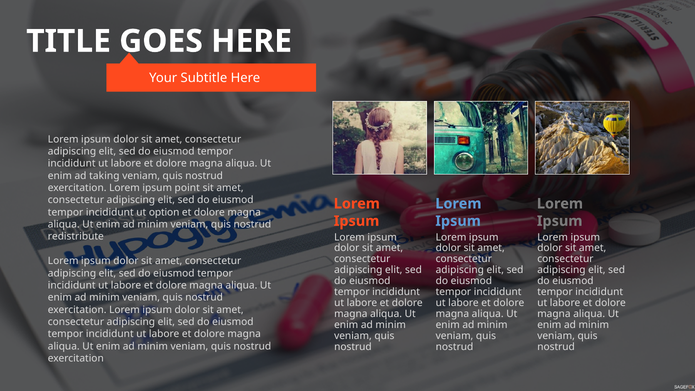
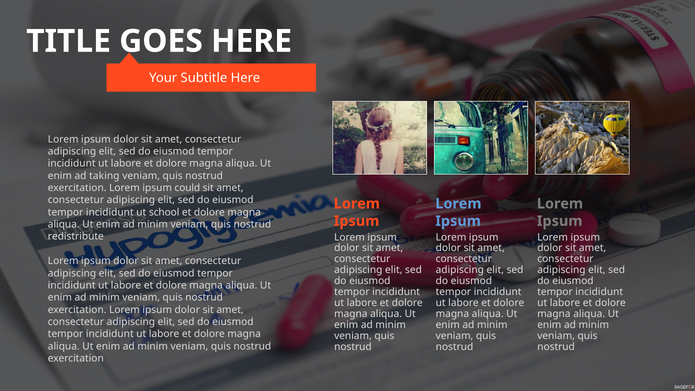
point: point -> could (187, 188)
option: option -> school (164, 212)
